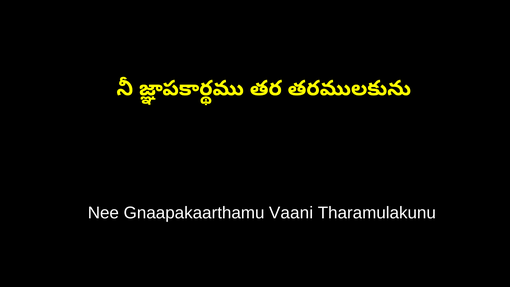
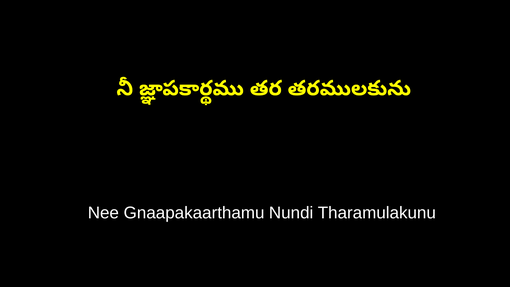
Vaani: Vaani -> Nundi (291, 213)
